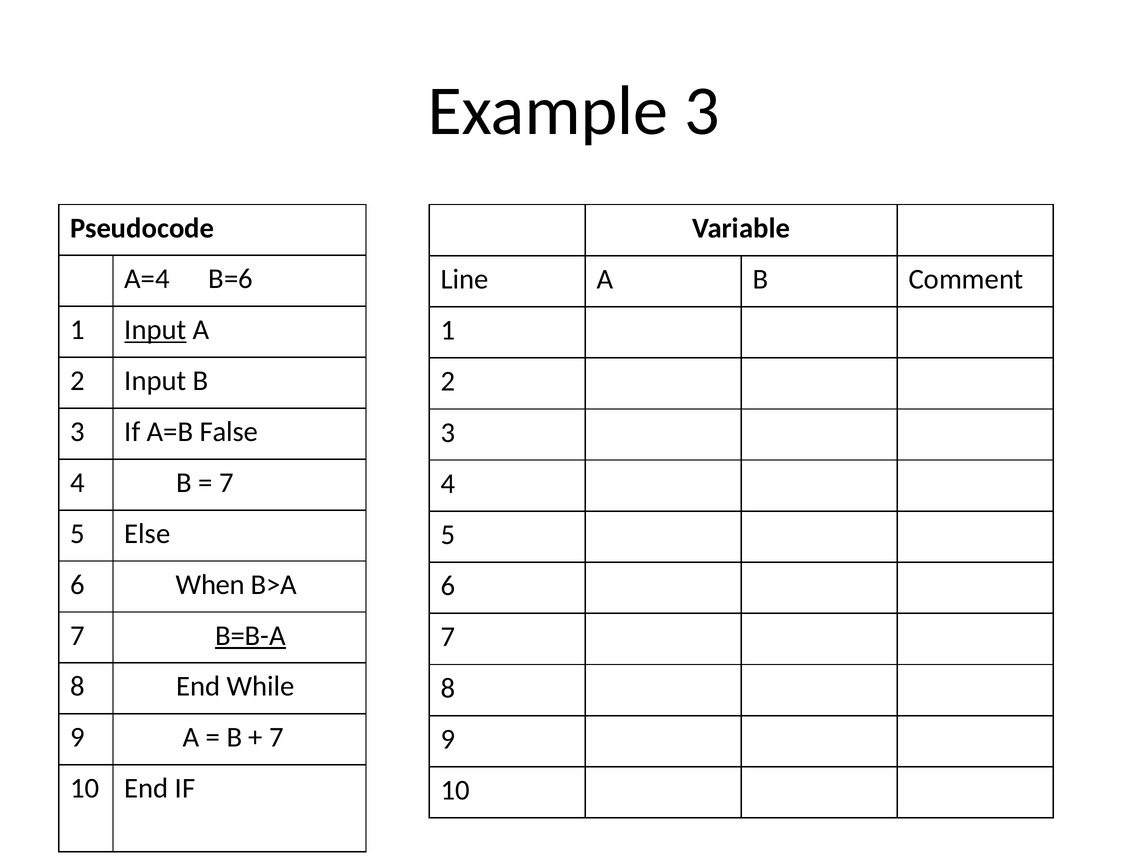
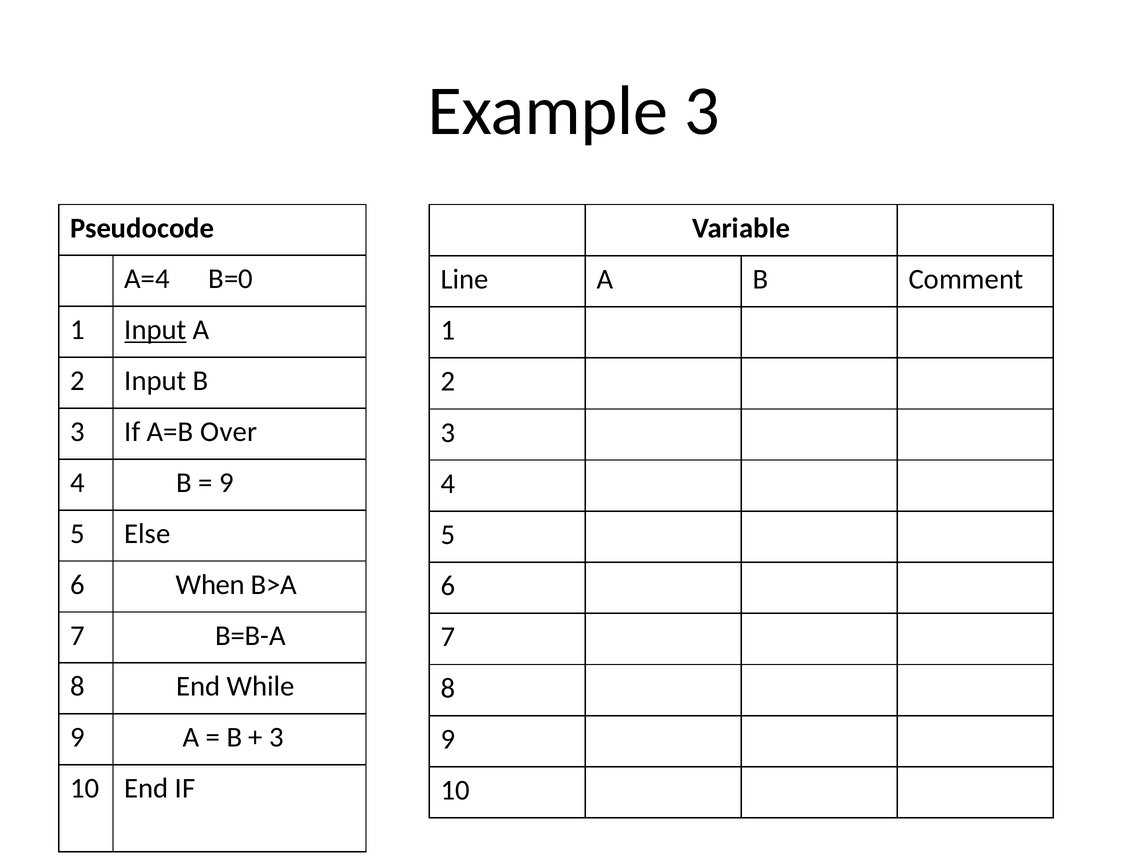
B=6: B=6 -> B=0 (231, 279)
False: False -> Over (229, 432)
7: 7 -> 9 (226, 483)
B=B-A underline: present -> none (250, 636)
7: 7 -> 3 (277, 737)
